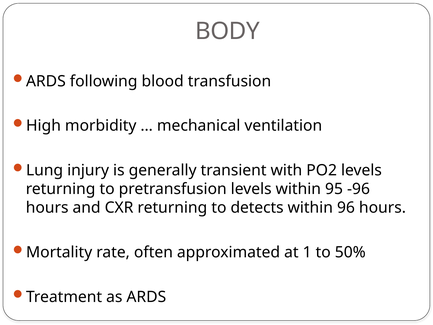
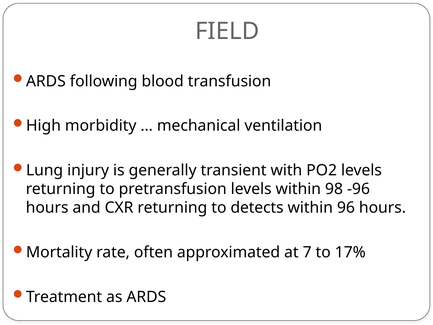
BODY: BODY -> FIELD (227, 31)
95: 95 -> 98 (334, 189)
1: 1 -> 7 (307, 252)
50%: 50% -> 17% (350, 252)
